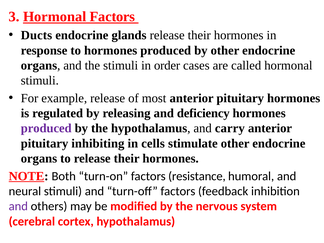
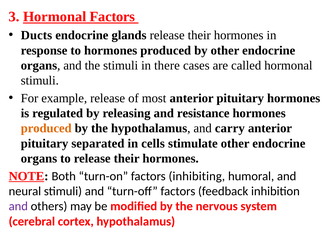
order: order -> there (167, 65)
deficiency: deficiency -> resistance (203, 113)
produced colour: purple -> orange (46, 128)
inhibiting: inhibiting -> separated (98, 143)
resistance: resistance -> inhibiting (197, 176)
